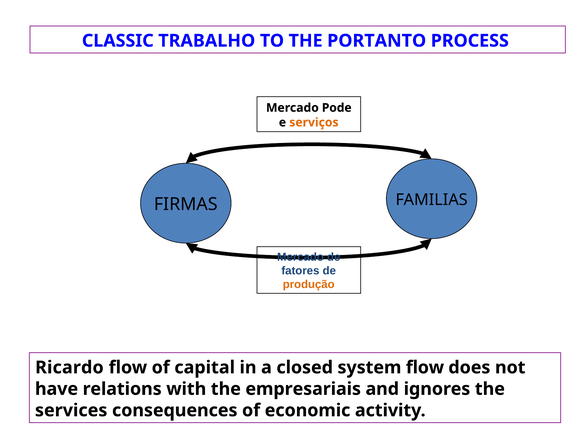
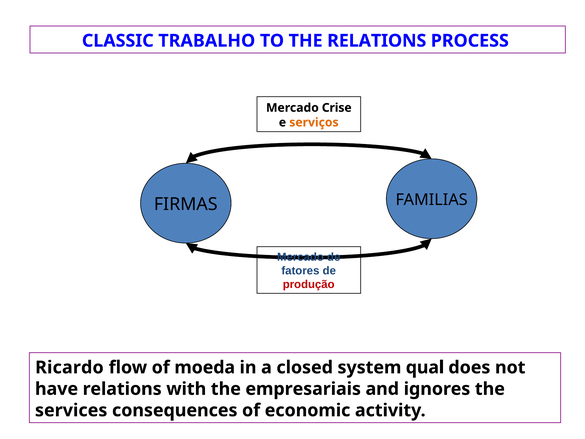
THE PORTANTO: PORTANTO -> RELATIONS (377, 41)
Pode: Pode -> Crise (337, 108)
produção colour: orange -> red (309, 284)
capital: capital -> moeda (205, 367)
system flow: flow -> qual (425, 367)
